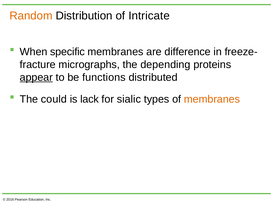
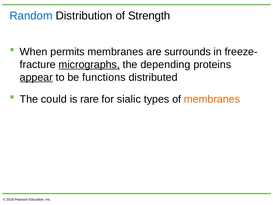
Random colour: orange -> blue (31, 16)
Intricate: Intricate -> Strength (149, 16)
specific: specific -> permits (68, 52)
difference: difference -> surrounds (188, 52)
micrographs underline: none -> present (89, 64)
lack: lack -> rare (90, 99)
